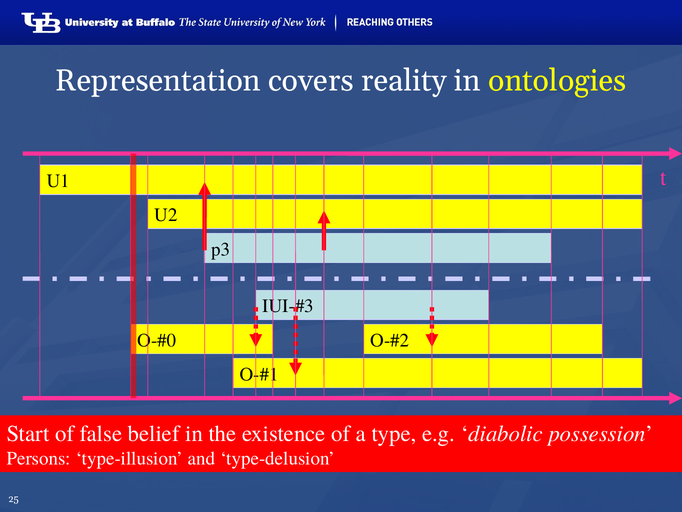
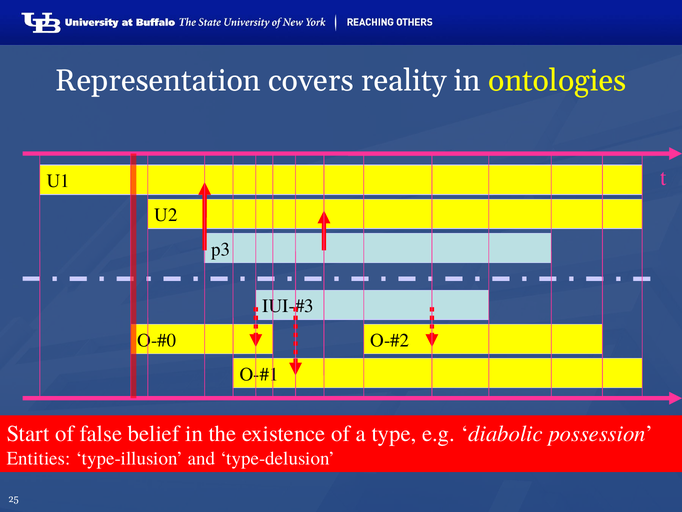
Persons: Persons -> Entities (39, 458)
